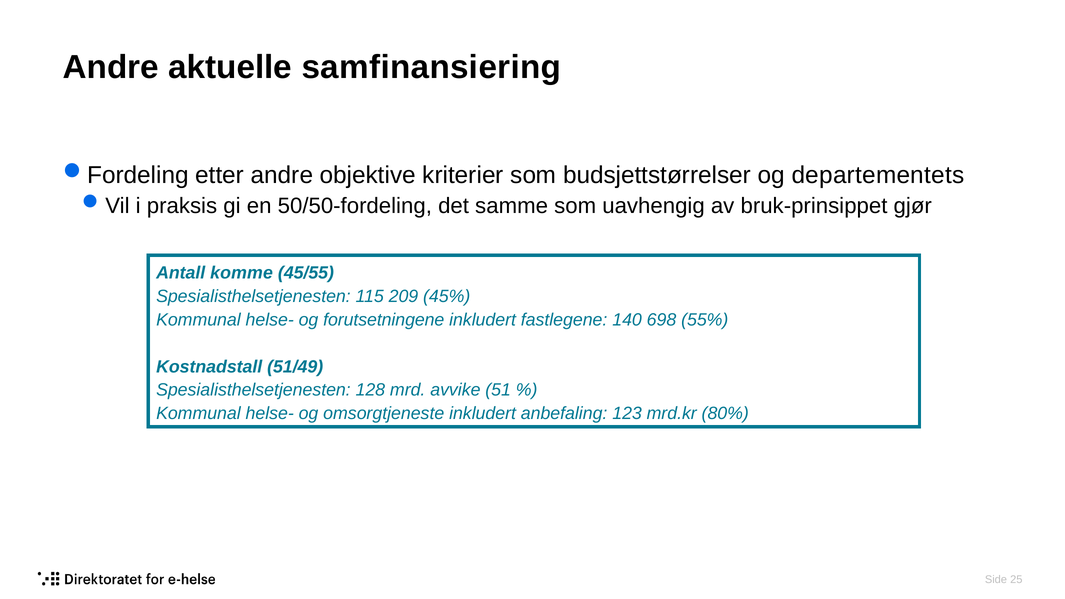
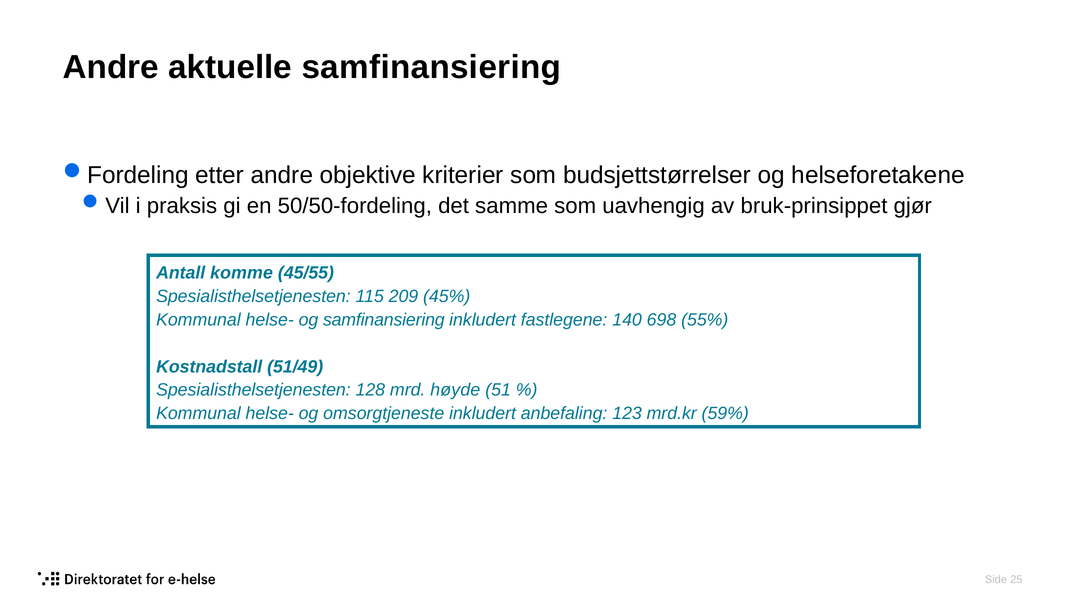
departementets: departementets -> helseforetakene (878, 175)
og forutsetningene: forutsetningene -> samfinansiering (384, 320)
avvike: avvike -> høyde (455, 390)
80%: 80% -> 59% (725, 414)
